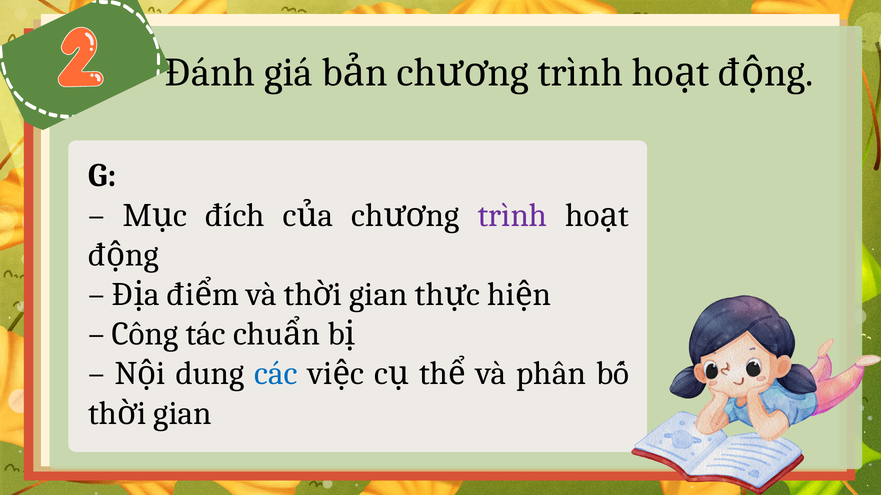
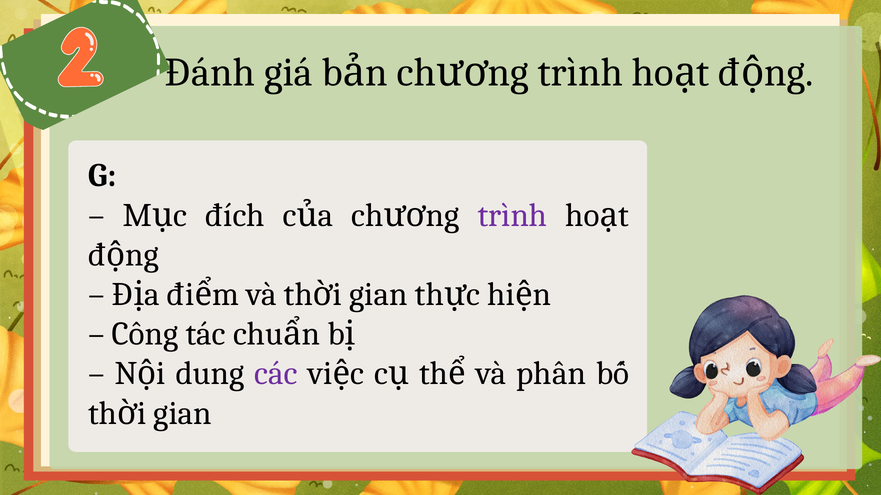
các colour: blue -> purple (276, 374)
